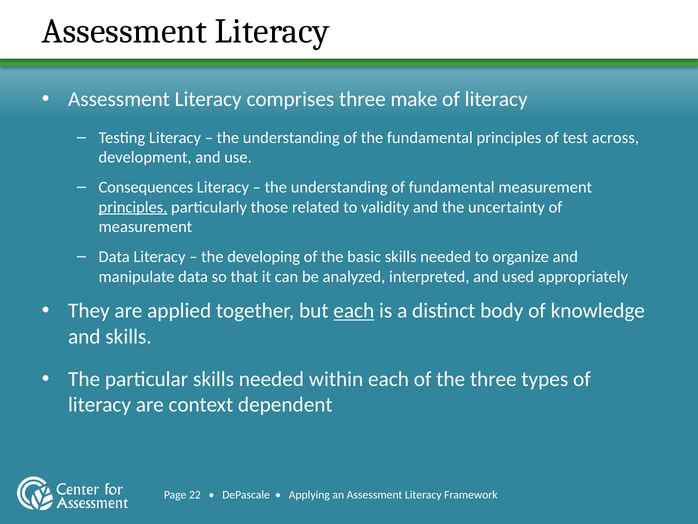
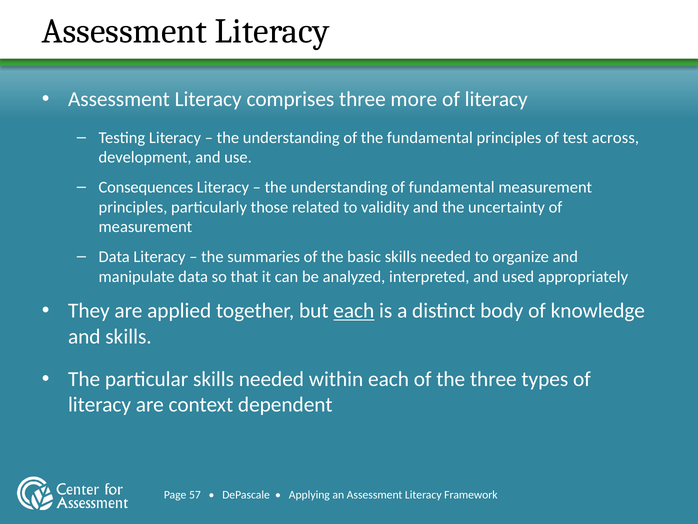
make: make -> more (414, 99)
principles underline: present -> none (133, 207)
developing: developing -> summaries (264, 257)
22: 22 -> 57 (195, 495)
